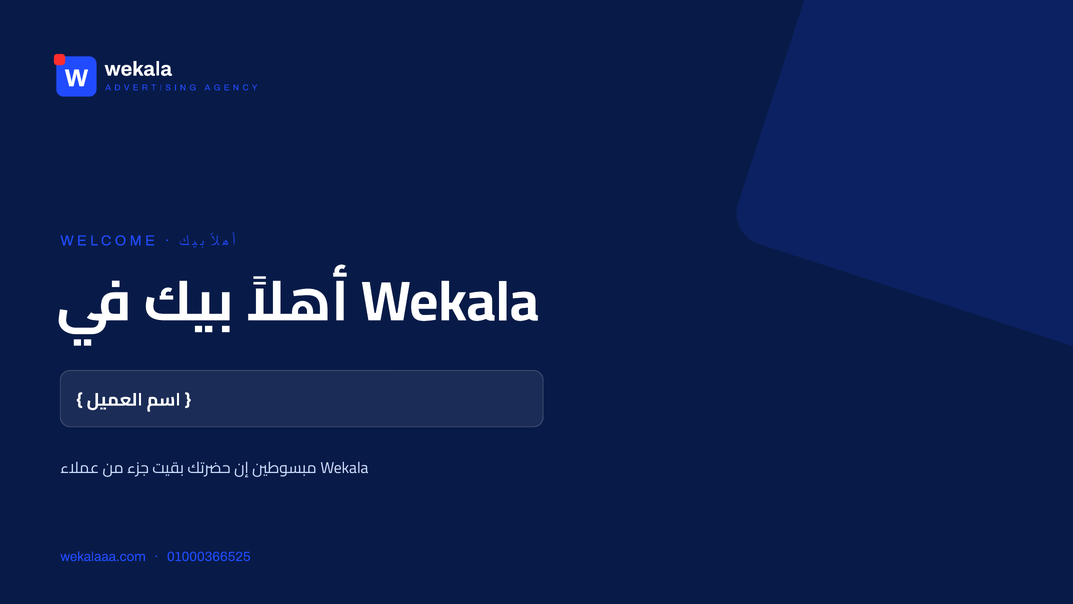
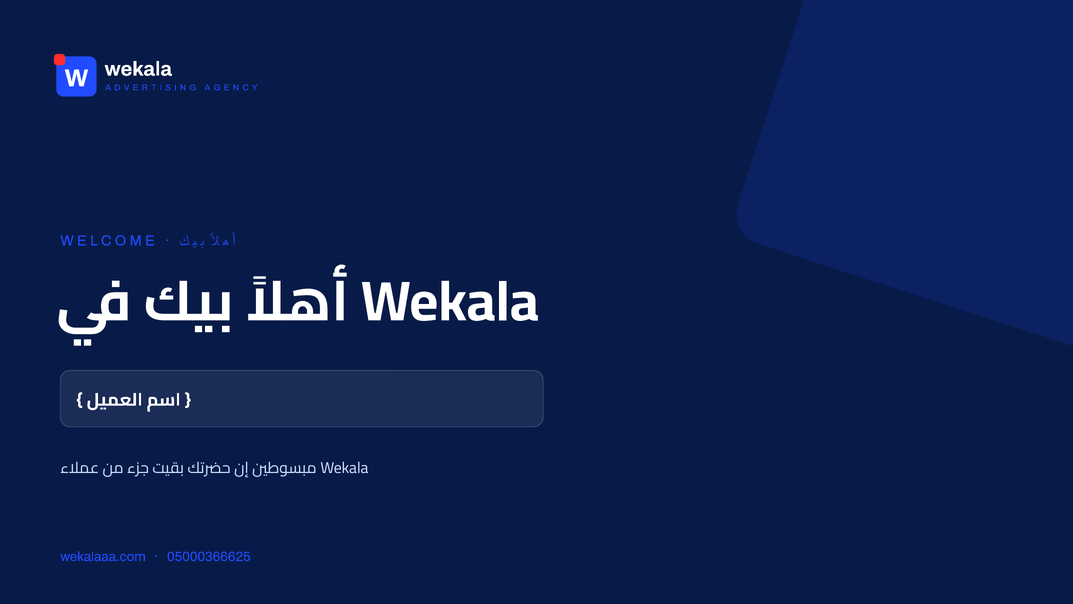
01000366525: 01000366525 -> 05000366625 (209, 556)
